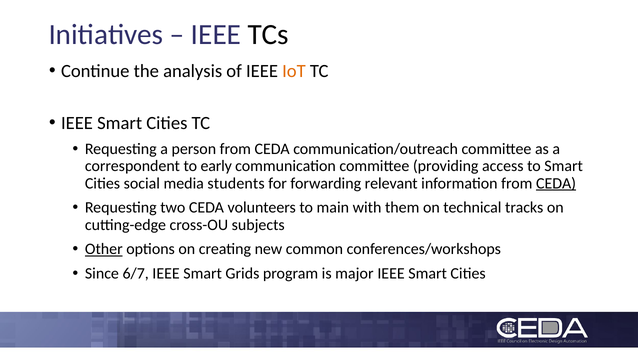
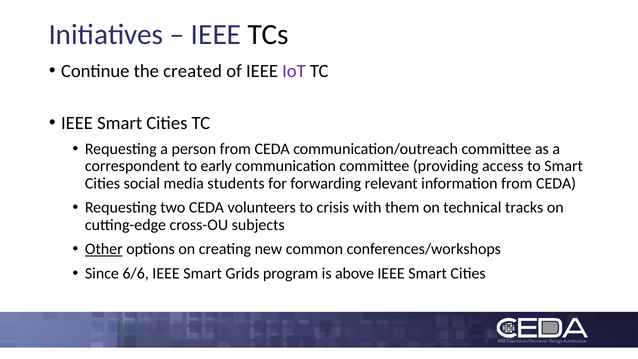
analysis: analysis -> created (193, 71)
IoT colour: orange -> purple (294, 71)
CEDA underline: present -> none (556, 183)
main: main -> crisis (333, 208)
6/7: 6/7 -> 6/6 (136, 273)
major: major -> above (355, 273)
